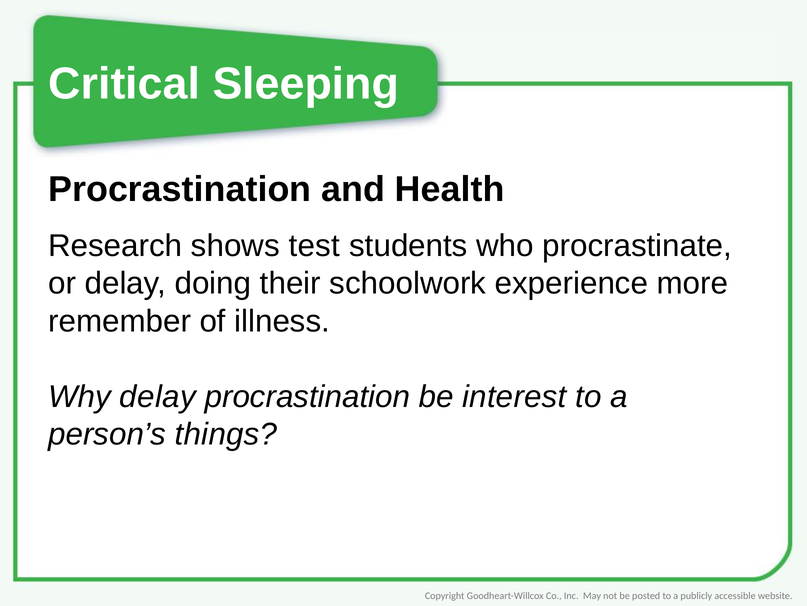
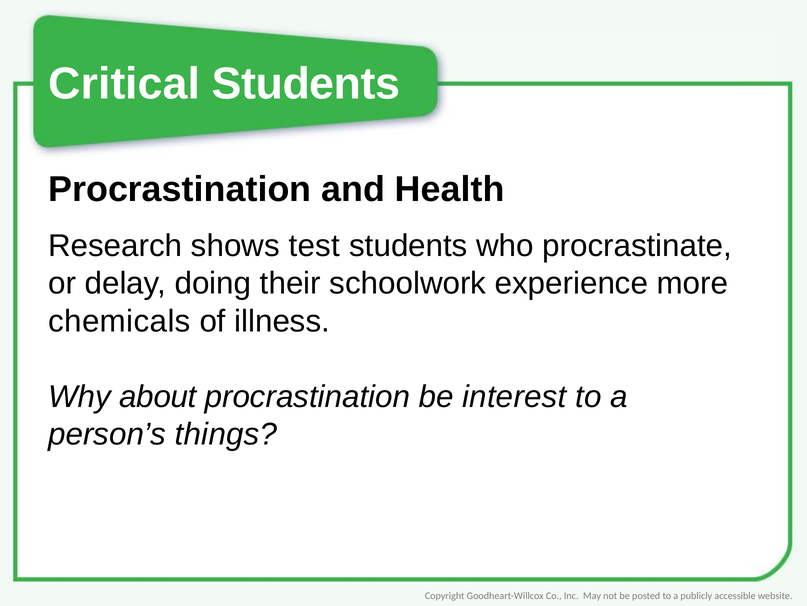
Critical Sleeping: Sleeping -> Students (306, 84)
remember: remember -> chemicals (119, 321)
Why delay: delay -> about (158, 396)
